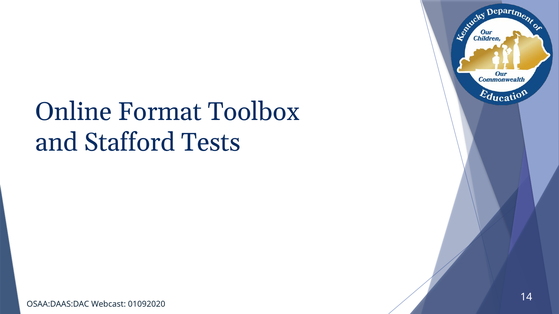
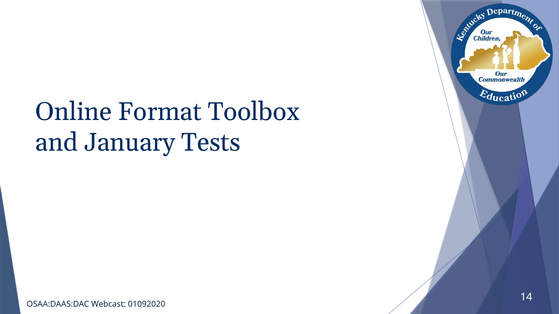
Stafford: Stafford -> January (130, 142)
